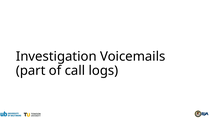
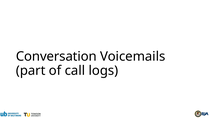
Investigation: Investigation -> Conversation (56, 56)
